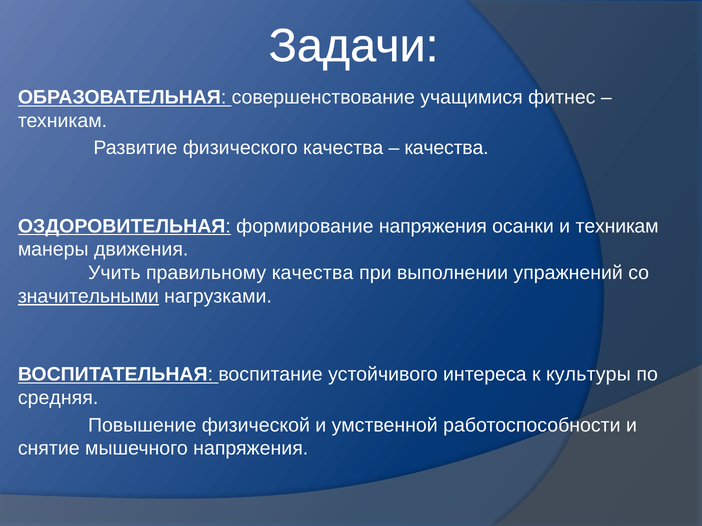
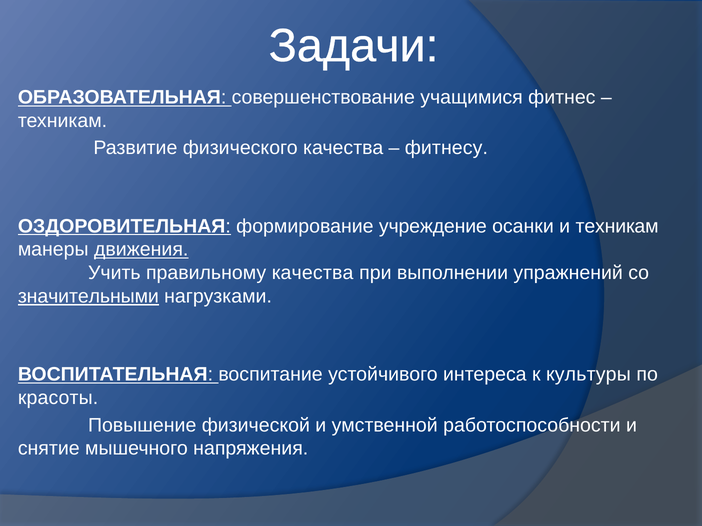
качества: качества -> фитнесу (446, 148)
формирование напряжения: напряжения -> учреждение (433, 226)
движения underline: none -> present (141, 250)
средняя: средняя -> красоты (58, 398)
